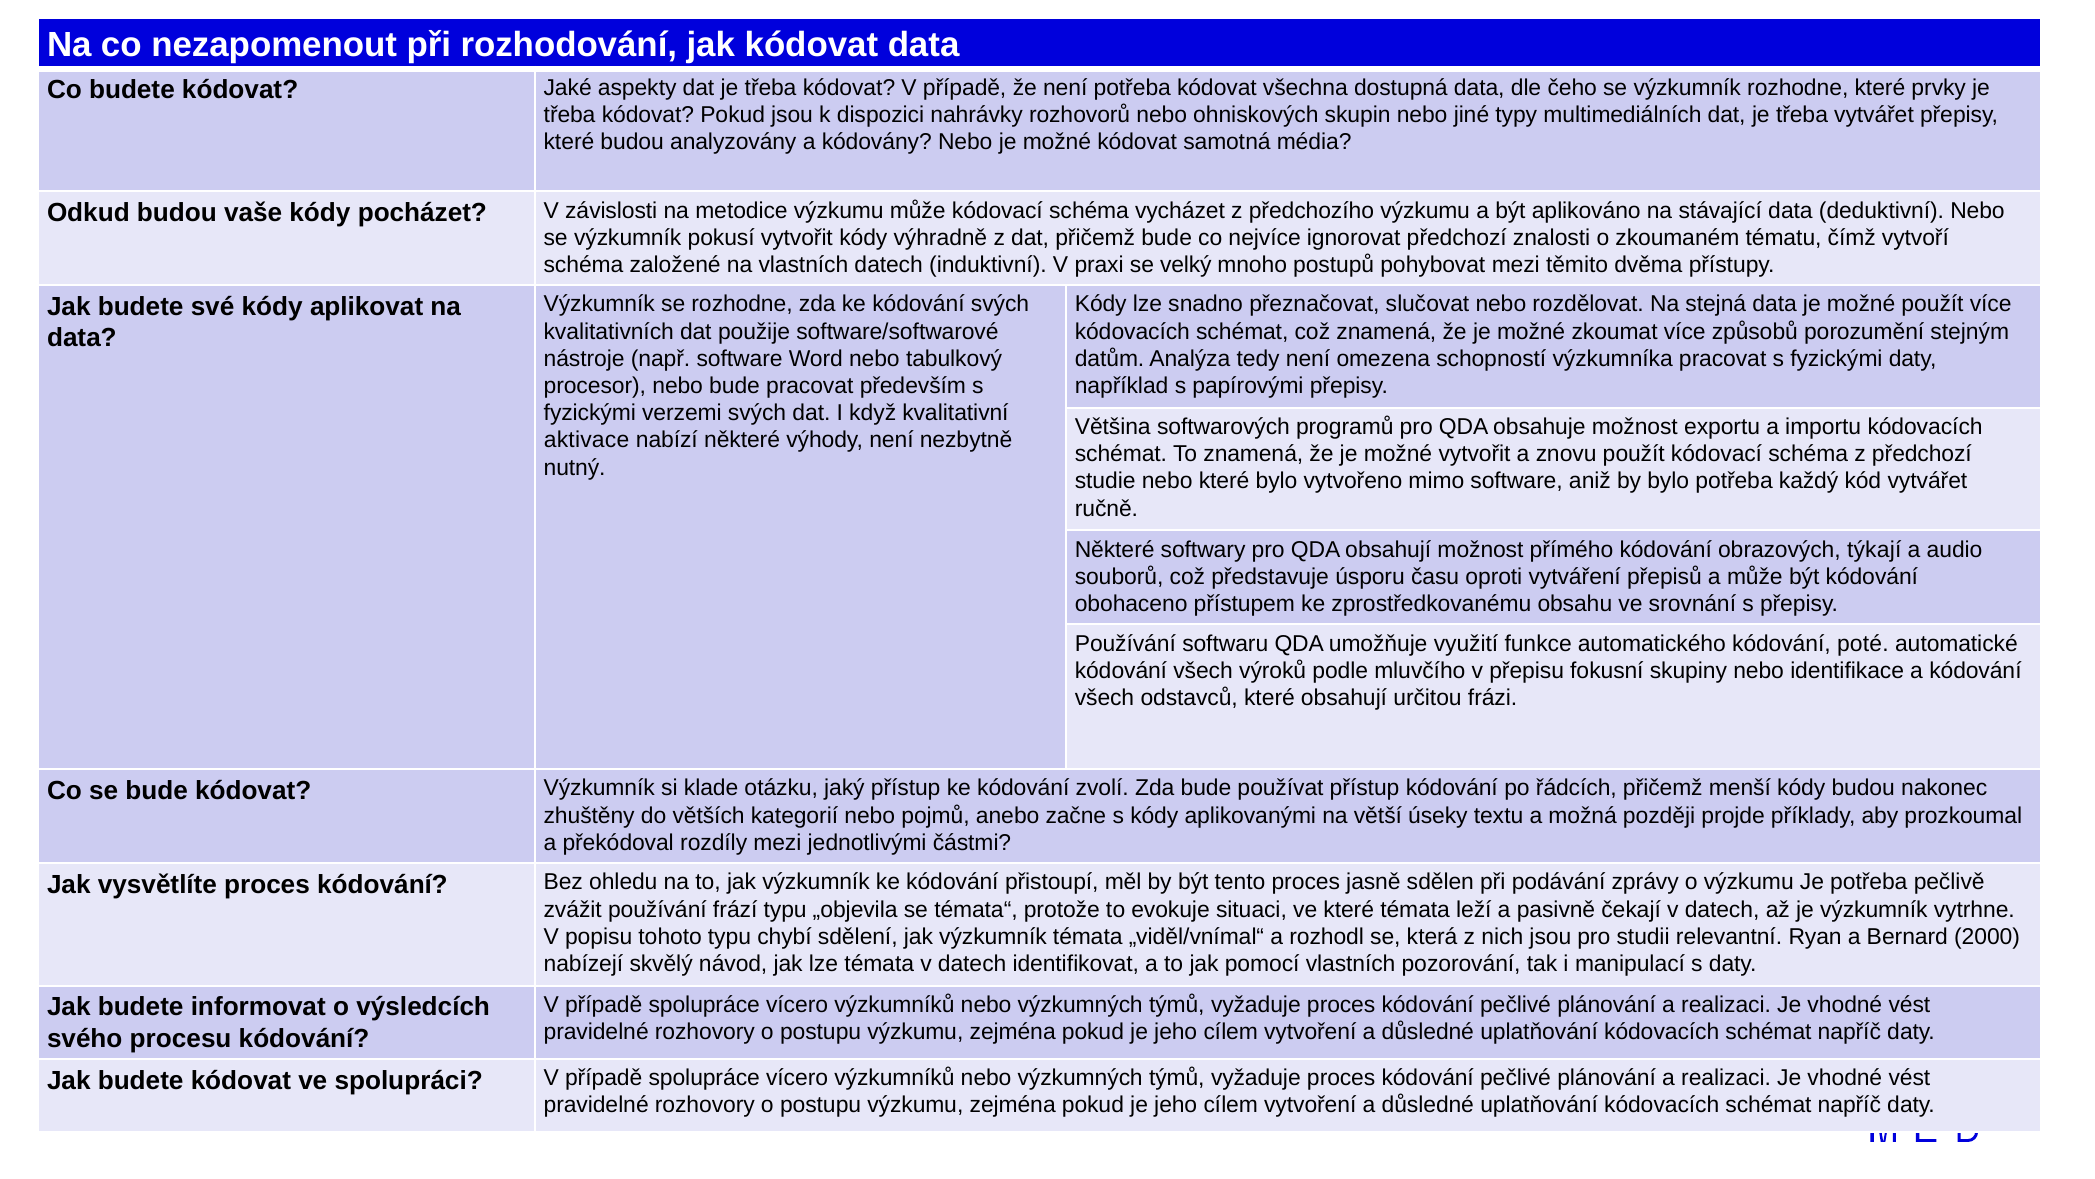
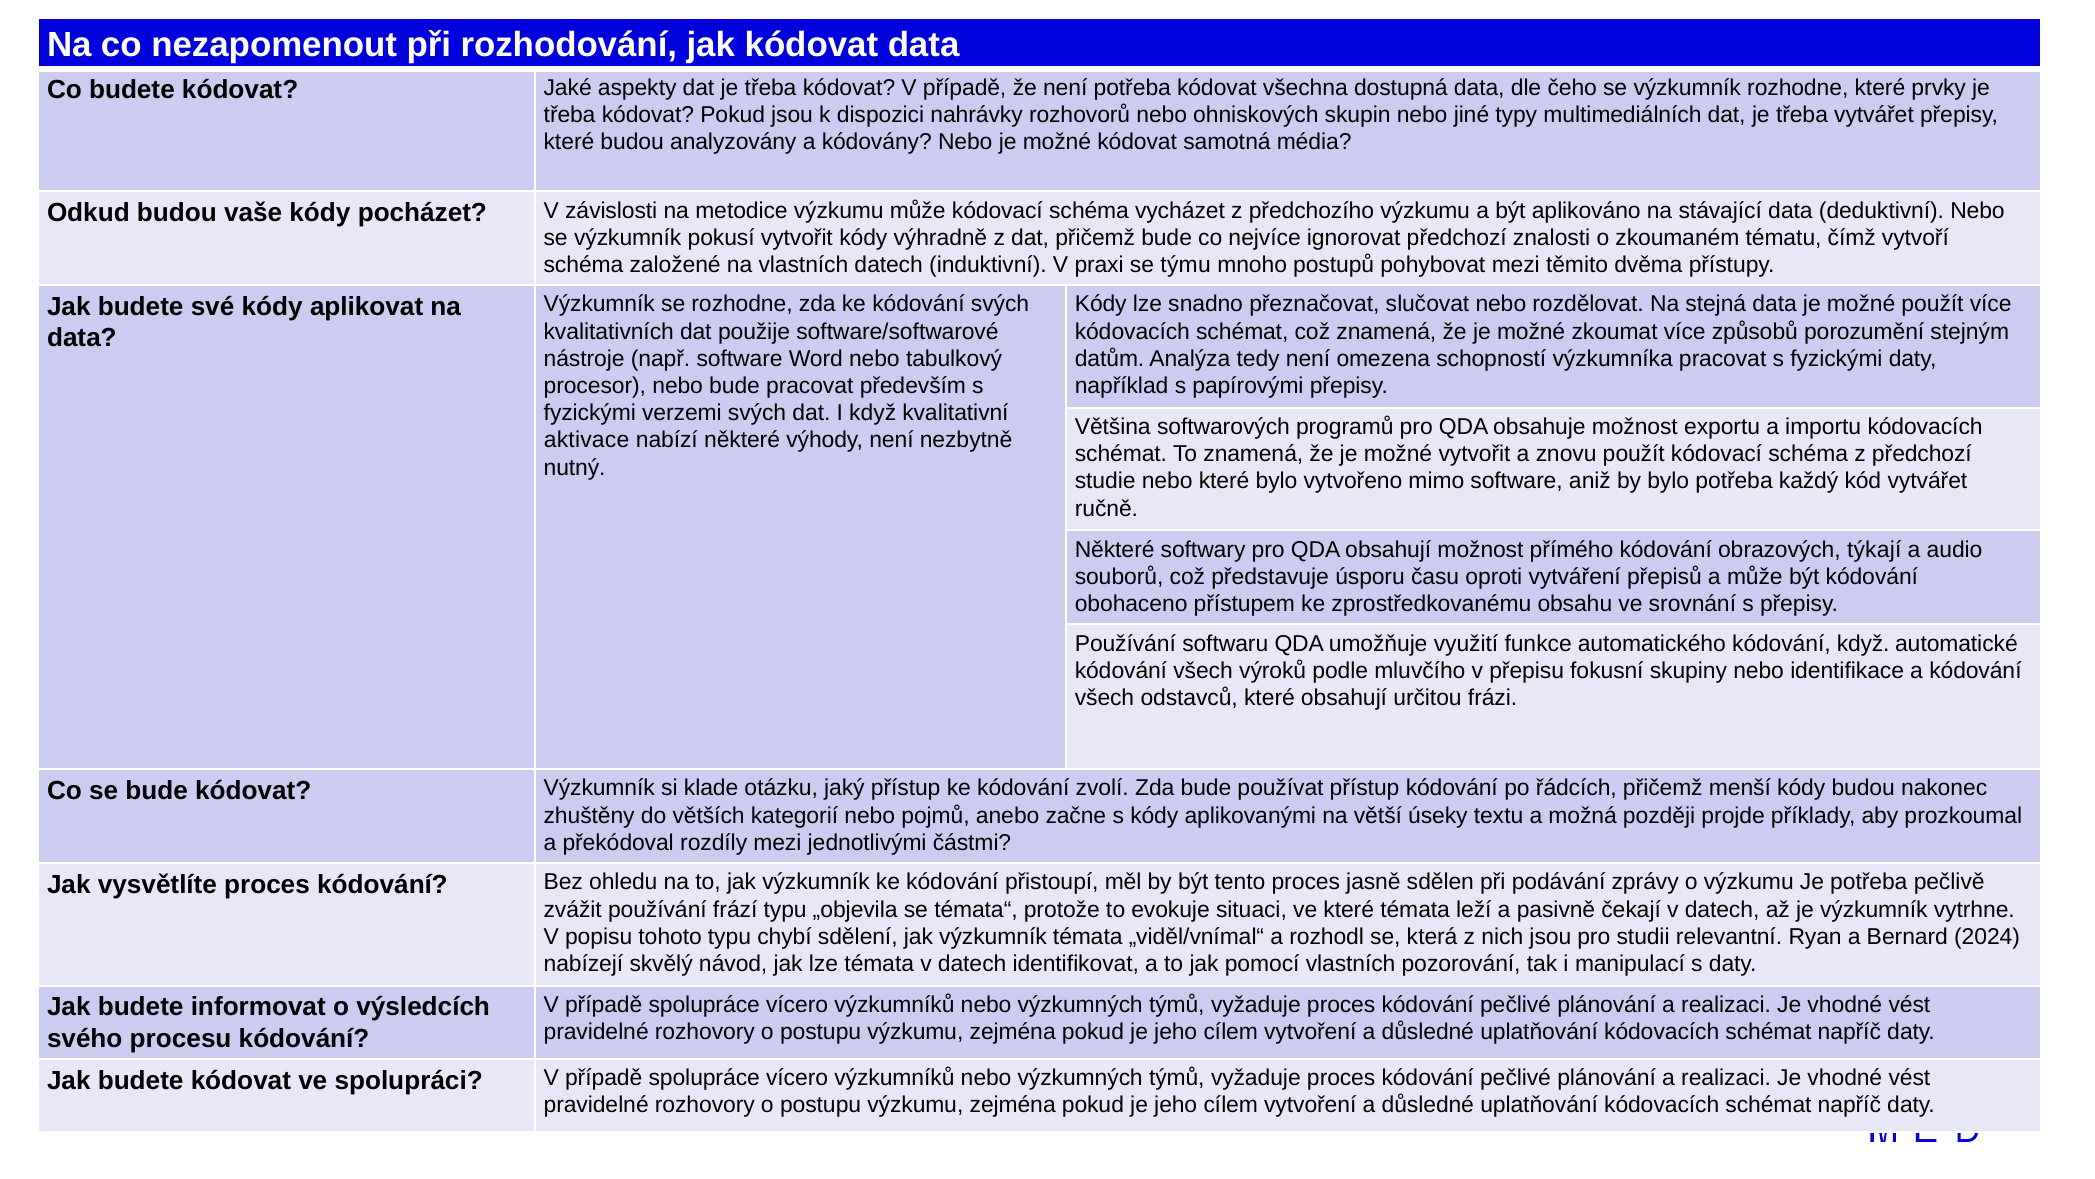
velký: velký -> týmu (1186, 265)
kódování poté: poté -> když (1863, 643)
2000: 2000 -> 2024 (1987, 936)
